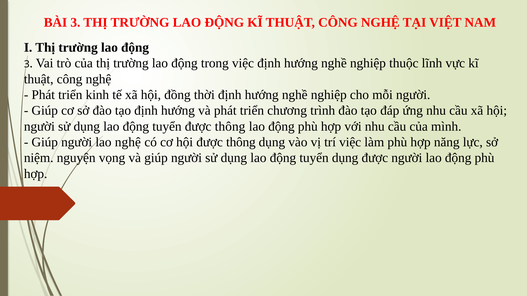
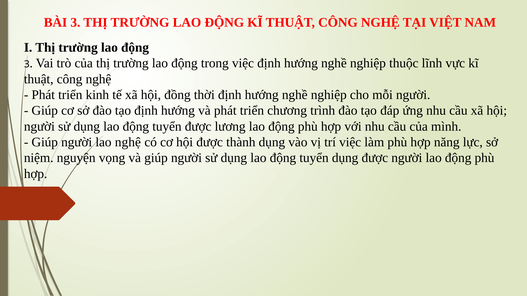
tuyển được thông: thông -> lương (230, 127)
hội được thông: thông -> thành (241, 142)
